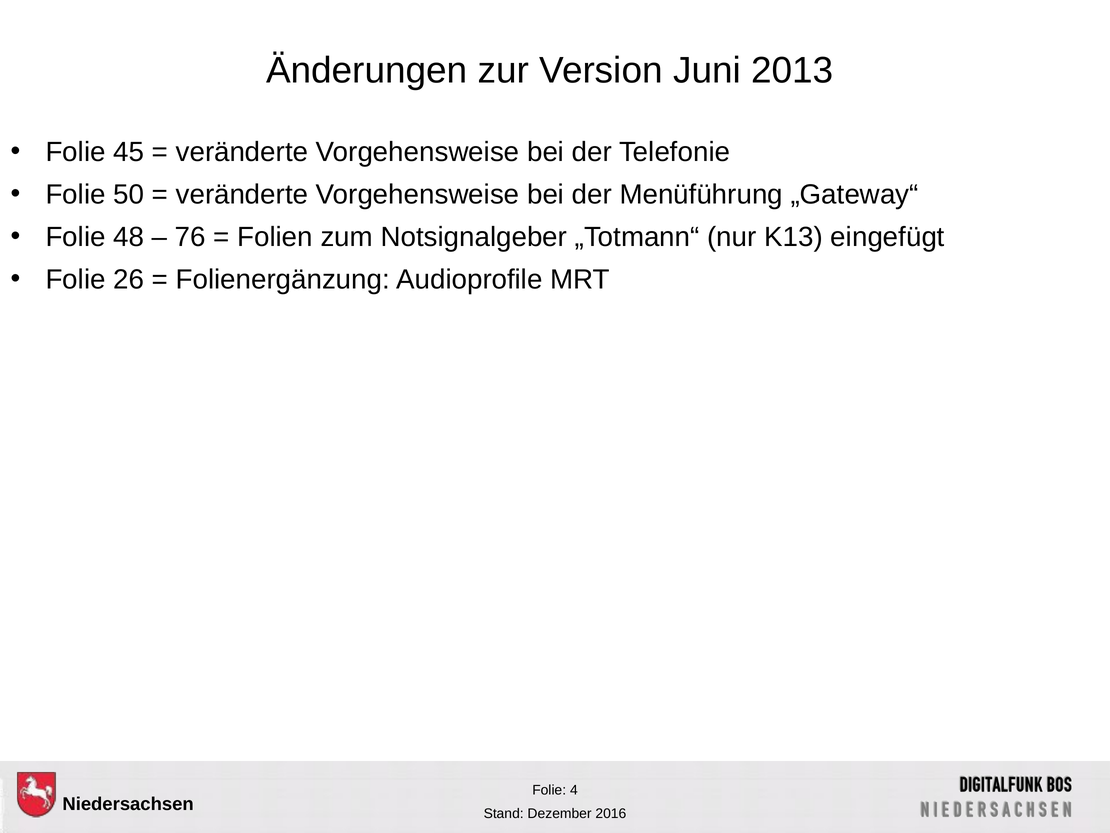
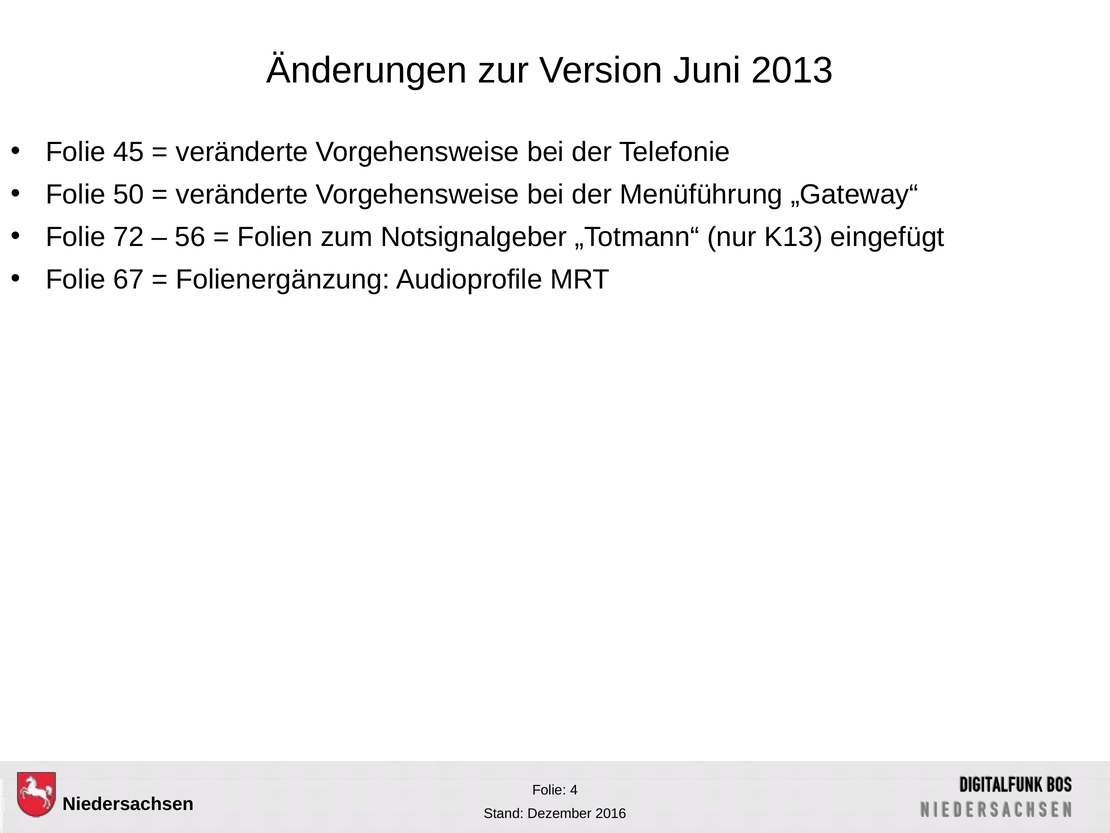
48: 48 -> 72 (129, 237)
76: 76 -> 56 (190, 237)
26: 26 -> 67 (129, 279)
